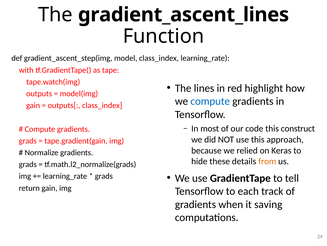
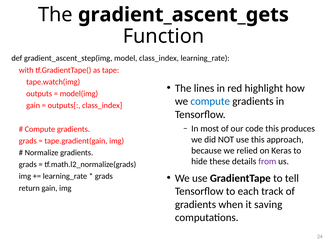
gradient_ascent_lines: gradient_ascent_lines -> gradient_ascent_gets (183, 15)
construct: construct -> produces (298, 128)
from colour: orange -> purple (267, 161)
